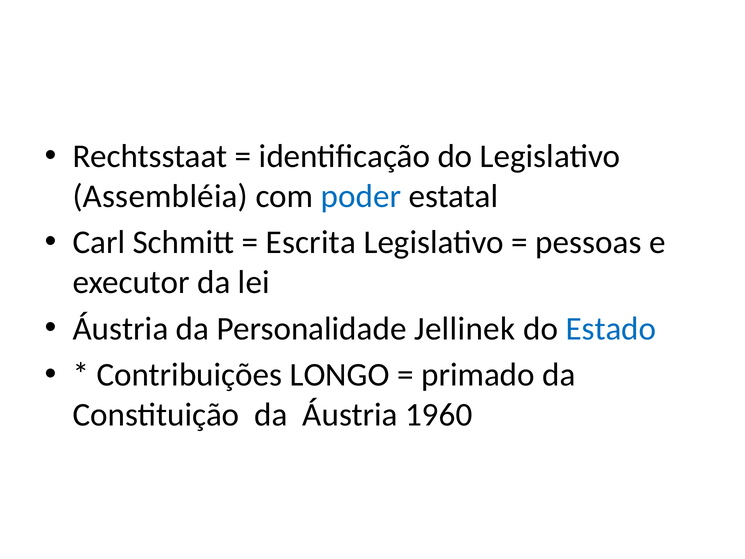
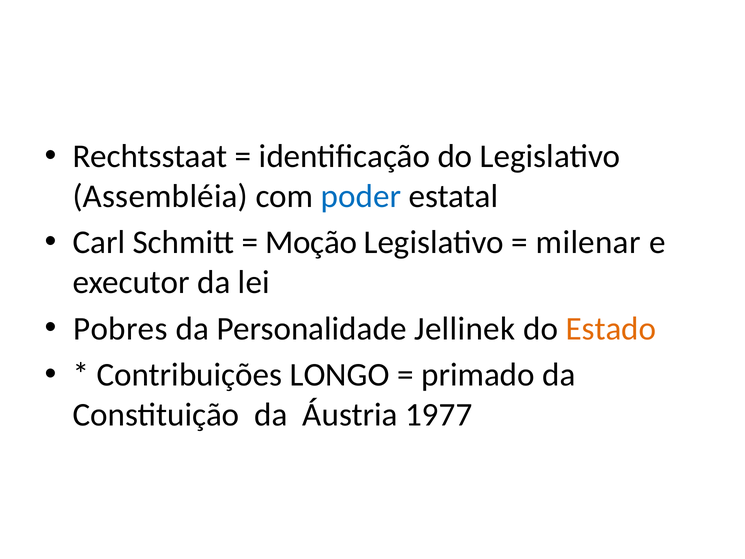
Escrita: Escrita -> Moção (311, 242)
pessoas: pessoas -> milenar (588, 242)
Áustria: Áustria -> Pobres (120, 329)
Estado colour: blue -> orange (611, 329)
1960: 1960 -> 1977 (439, 415)
